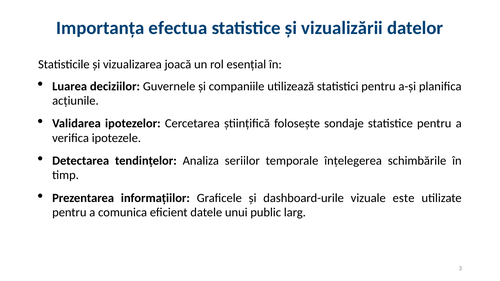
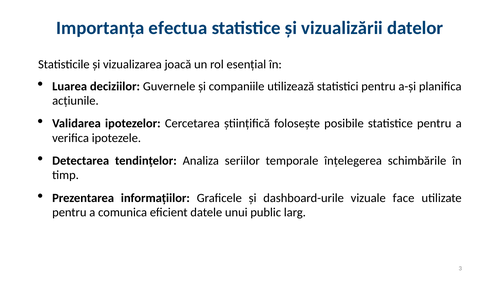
sondaje: sondaje -> posibile (344, 124)
este: este -> face (404, 198)
